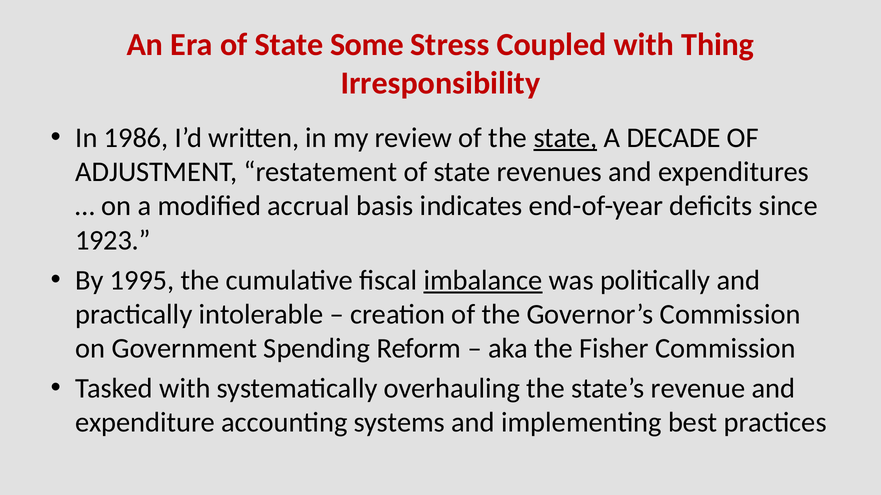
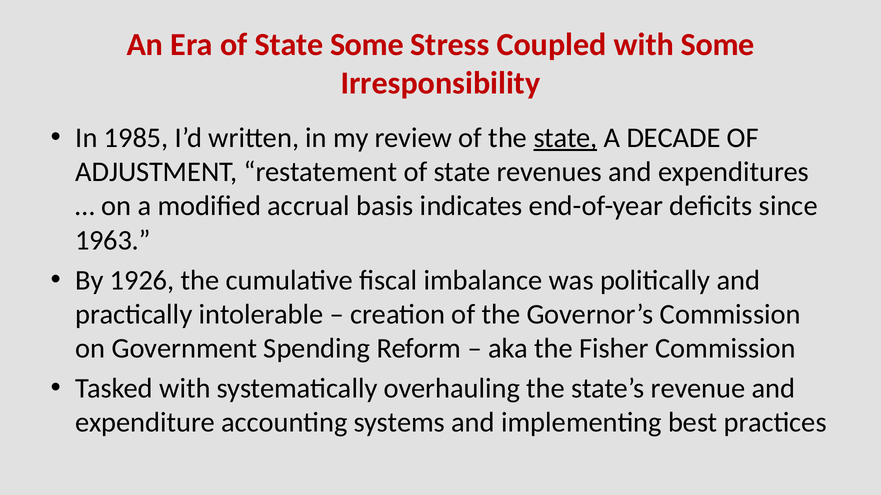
with Thing: Thing -> Some (718, 45)
1986: 1986 -> 1985 (136, 138)
1923: 1923 -> 1963 (113, 240)
1995: 1995 -> 1926 (142, 281)
imbalance underline: present -> none (483, 281)
